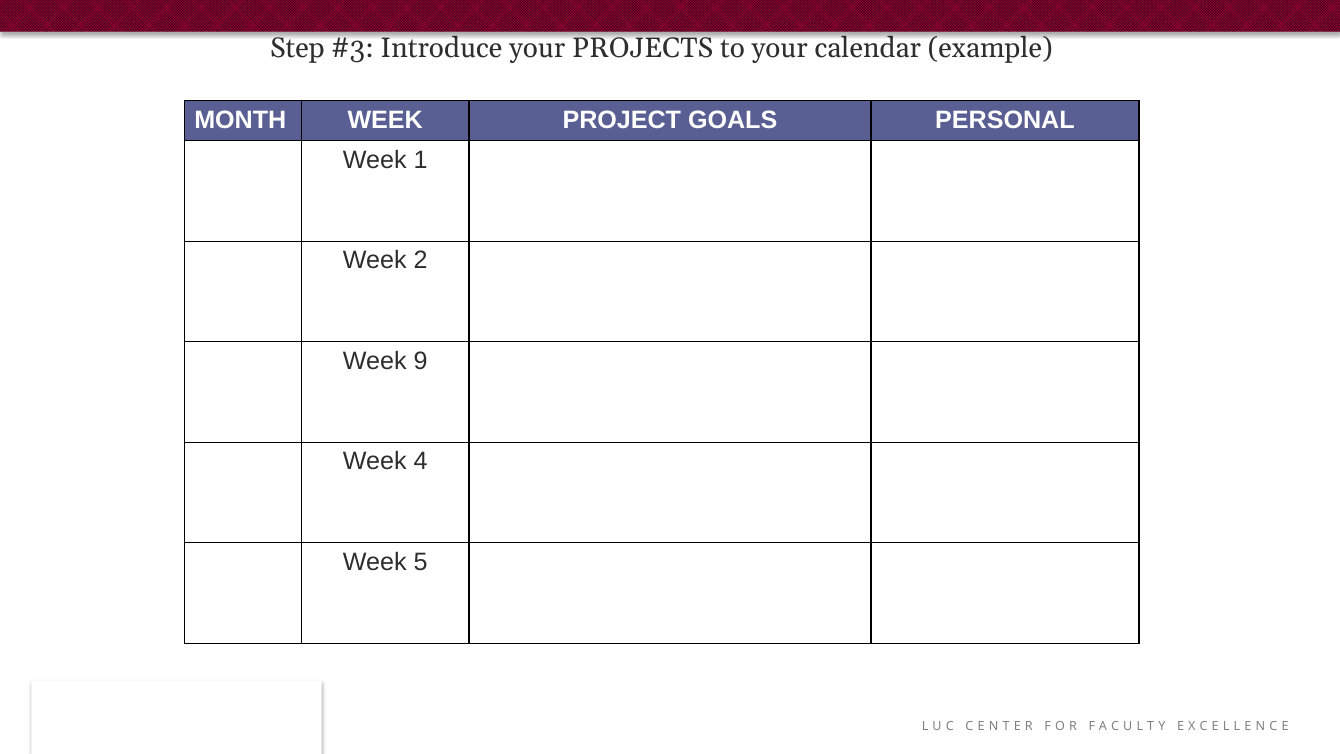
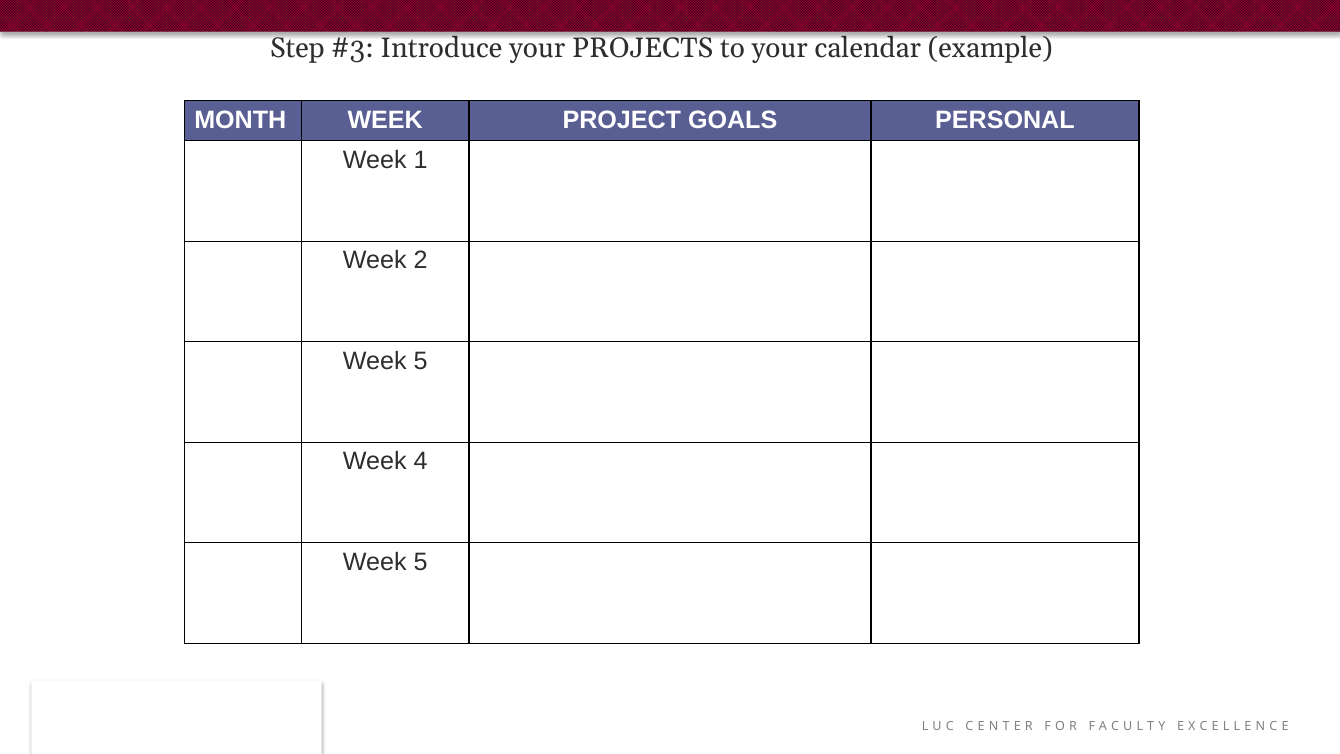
9: 9 -> 5 (421, 361)
